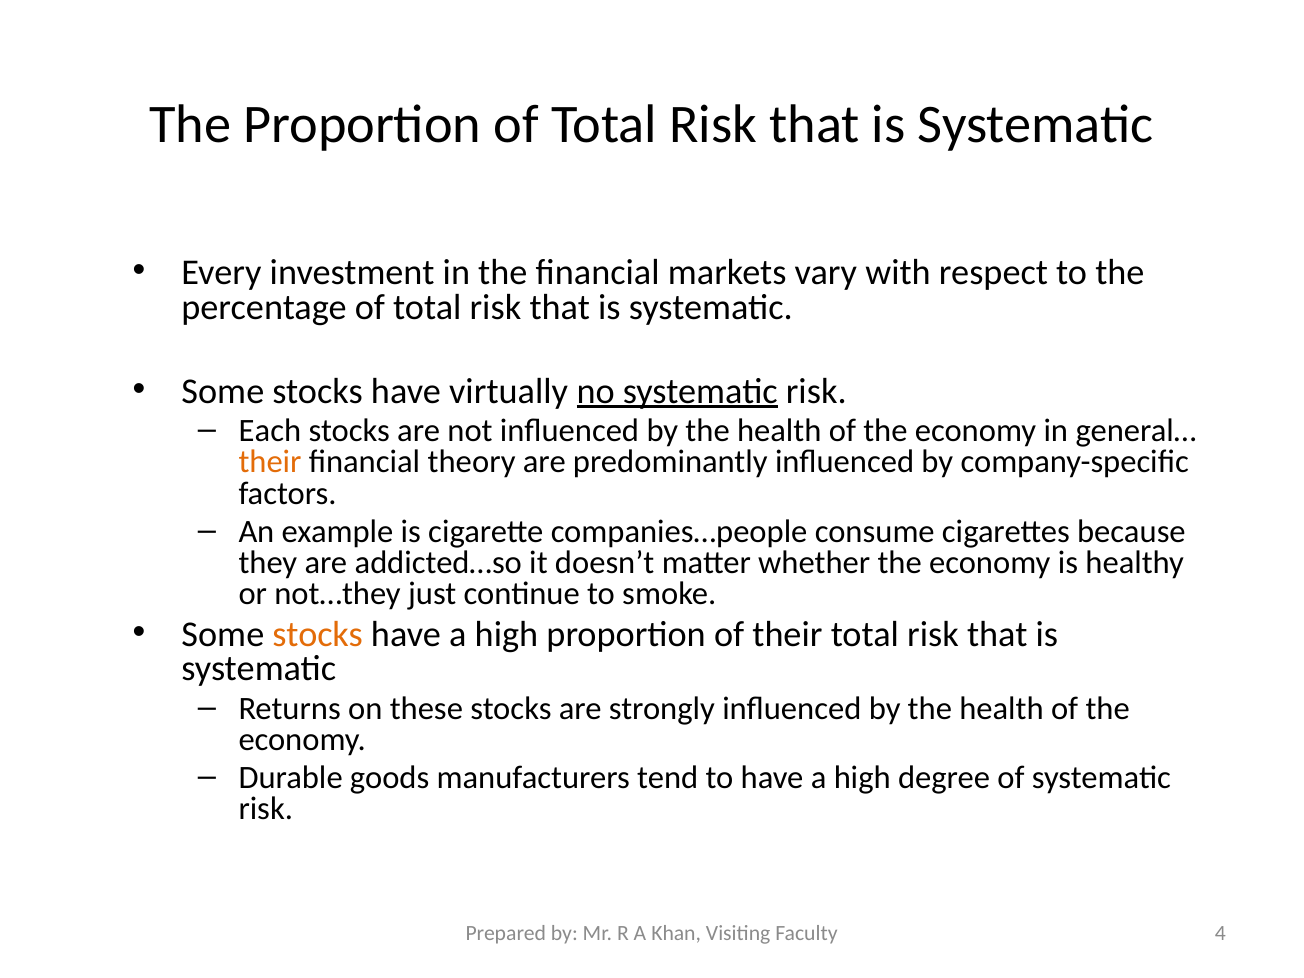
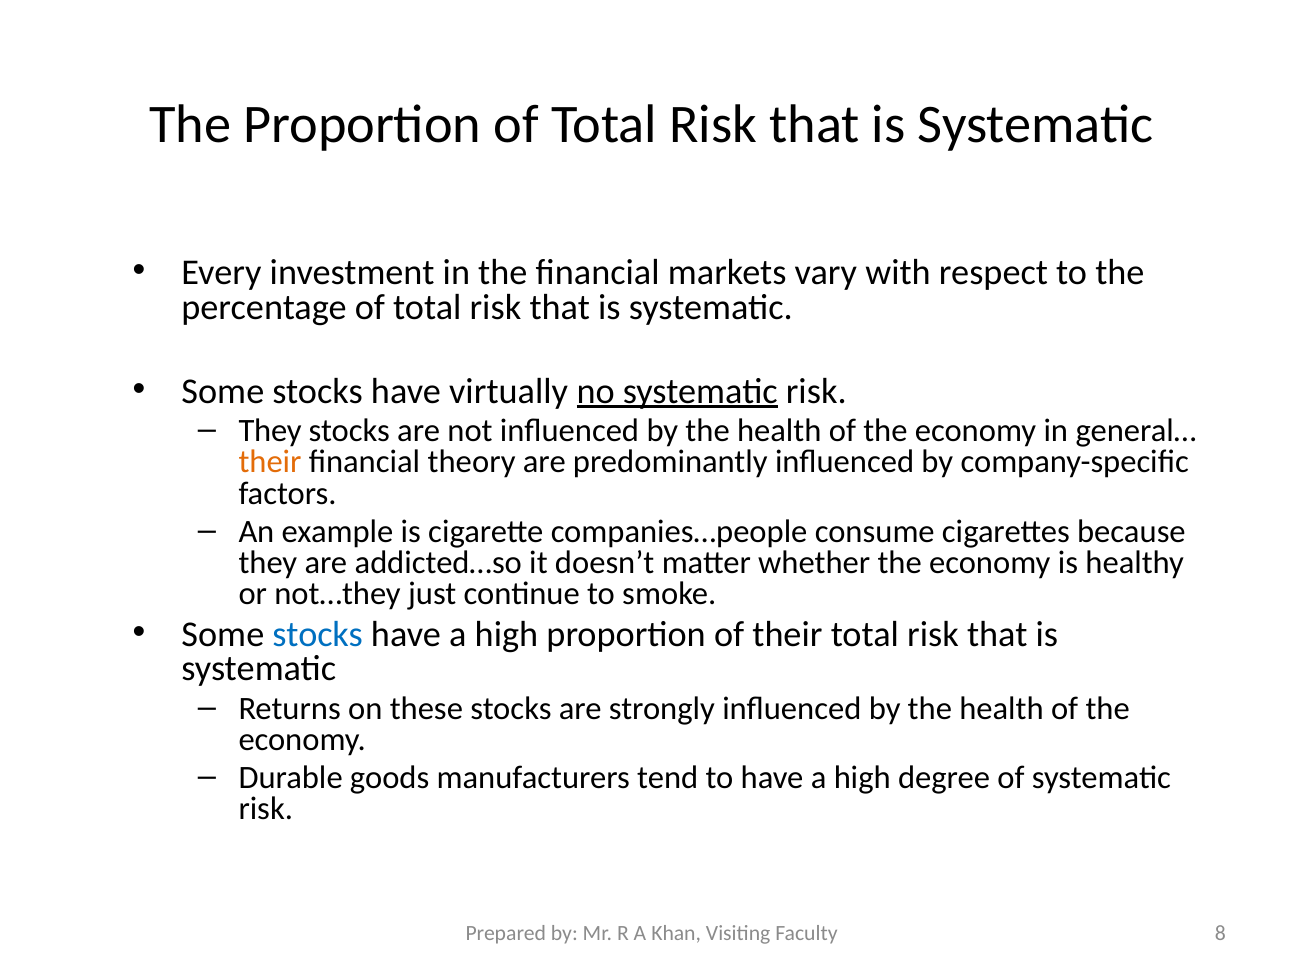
Each: Each -> They (270, 431)
stocks colour: orange -> blue (318, 634)
4: 4 -> 8 (1220, 934)
